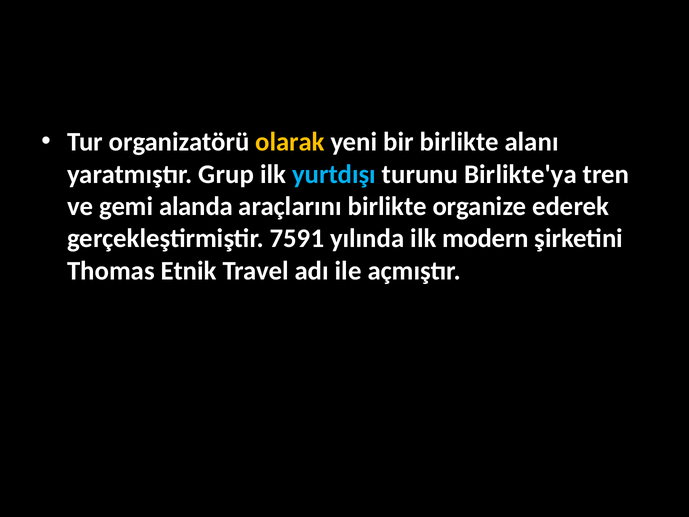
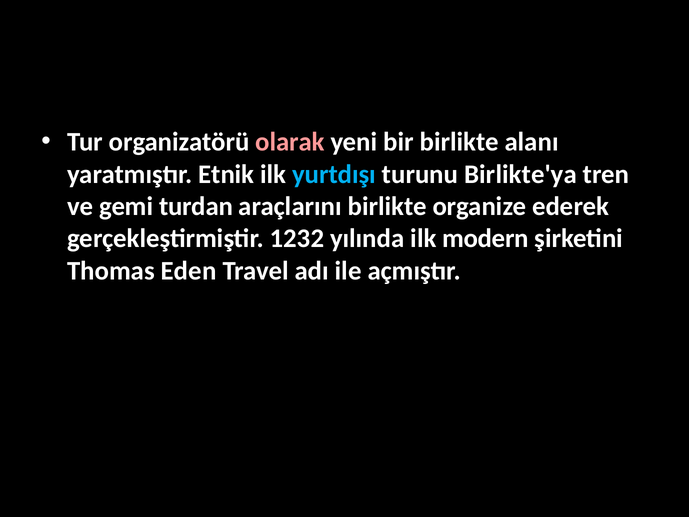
olarak colour: yellow -> pink (290, 142)
Grup: Grup -> Etnik (226, 174)
alanda: alanda -> turdan (196, 206)
7591: 7591 -> 1232 (297, 238)
Etnik: Etnik -> Eden (189, 271)
